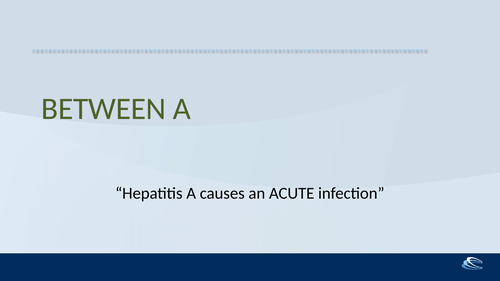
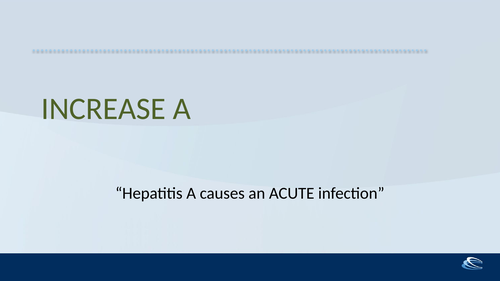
BETWEEN: BETWEEN -> INCREASE (104, 109)
